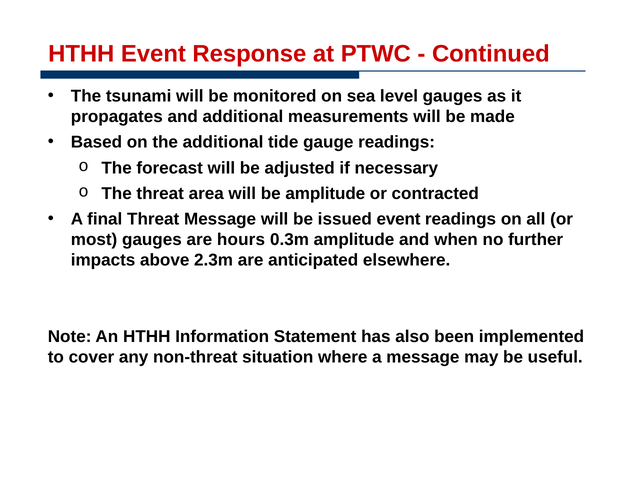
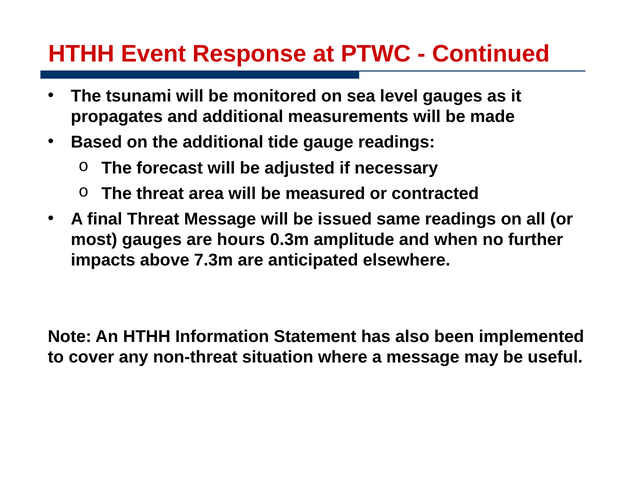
be amplitude: amplitude -> measured (325, 194)
issued event: event -> same (398, 219)
2.3m: 2.3m -> 7.3m (214, 260)
